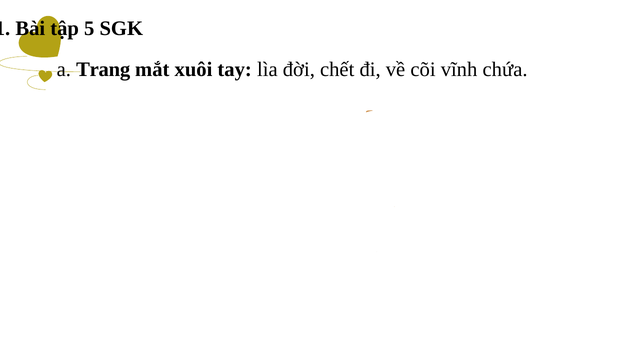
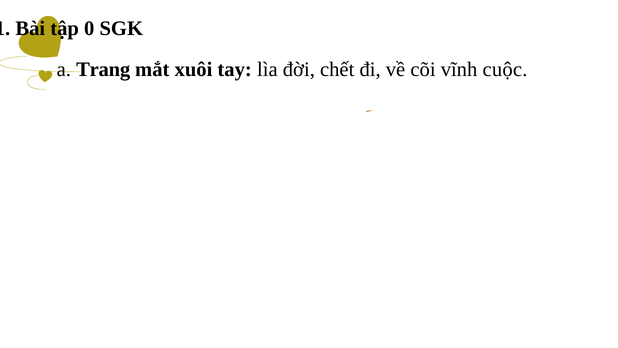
5: 5 -> 0 (89, 28)
chứa: chứa -> cuộc (505, 69)
